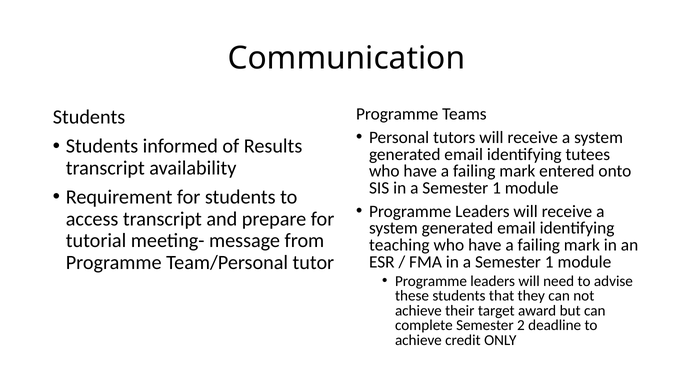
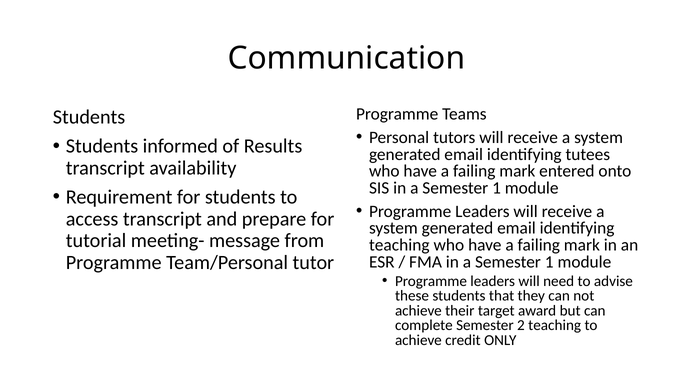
2 deadline: deadline -> teaching (555, 325)
